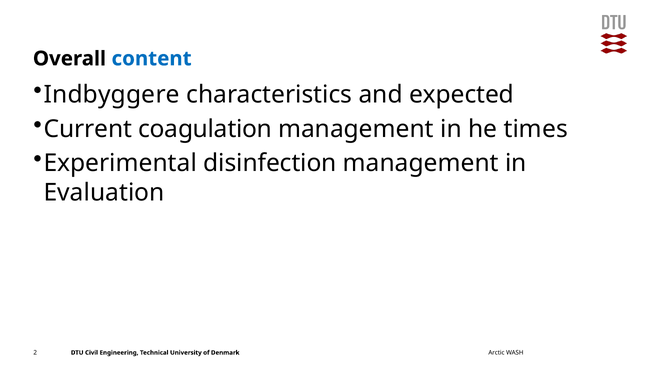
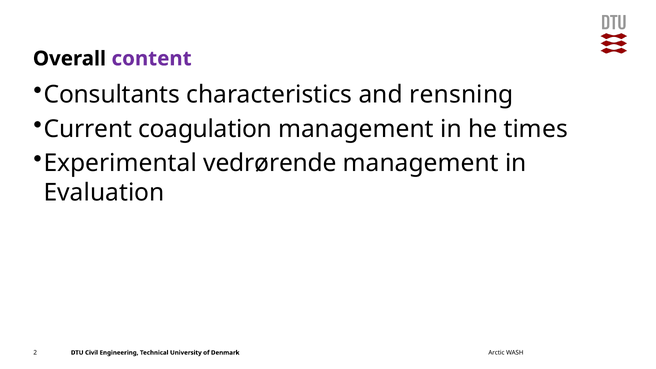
content colour: blue -> purple (152, 59)
Indbyggere: Indbyggere -> Consultants (112, 94)
expected: expected -> rensning (461, 94)
disinfection: disinfection -> vedrørende (270, 163)
